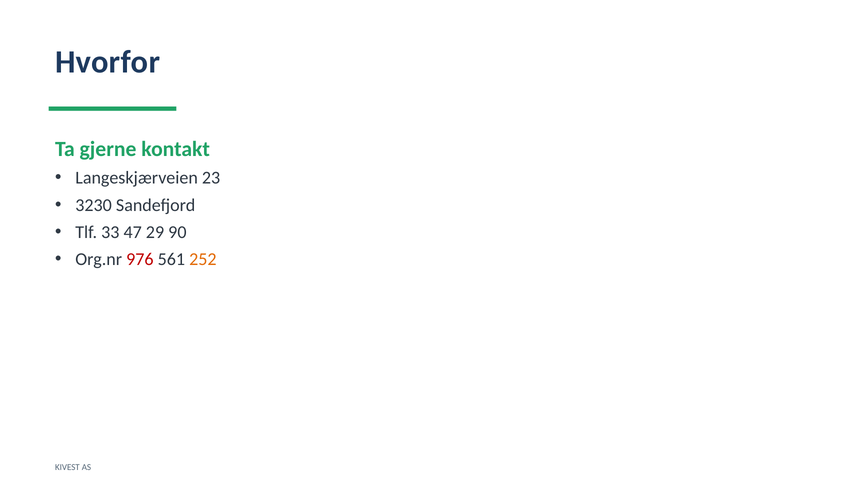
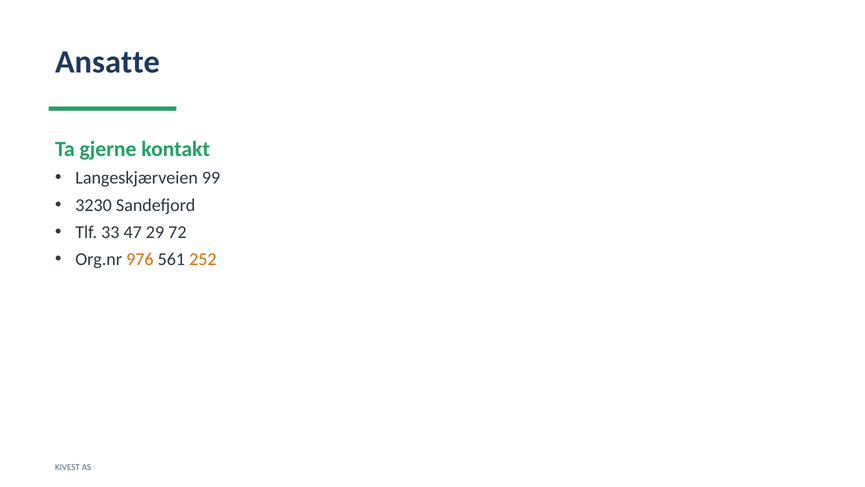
Hvorfor: Hvorfor -> Ansatte (108, 62)
23: 23 -> 99 (211, 178)
90: 90 -> 72 (177, 232)
976 colour: red -> orange (140, 259)
